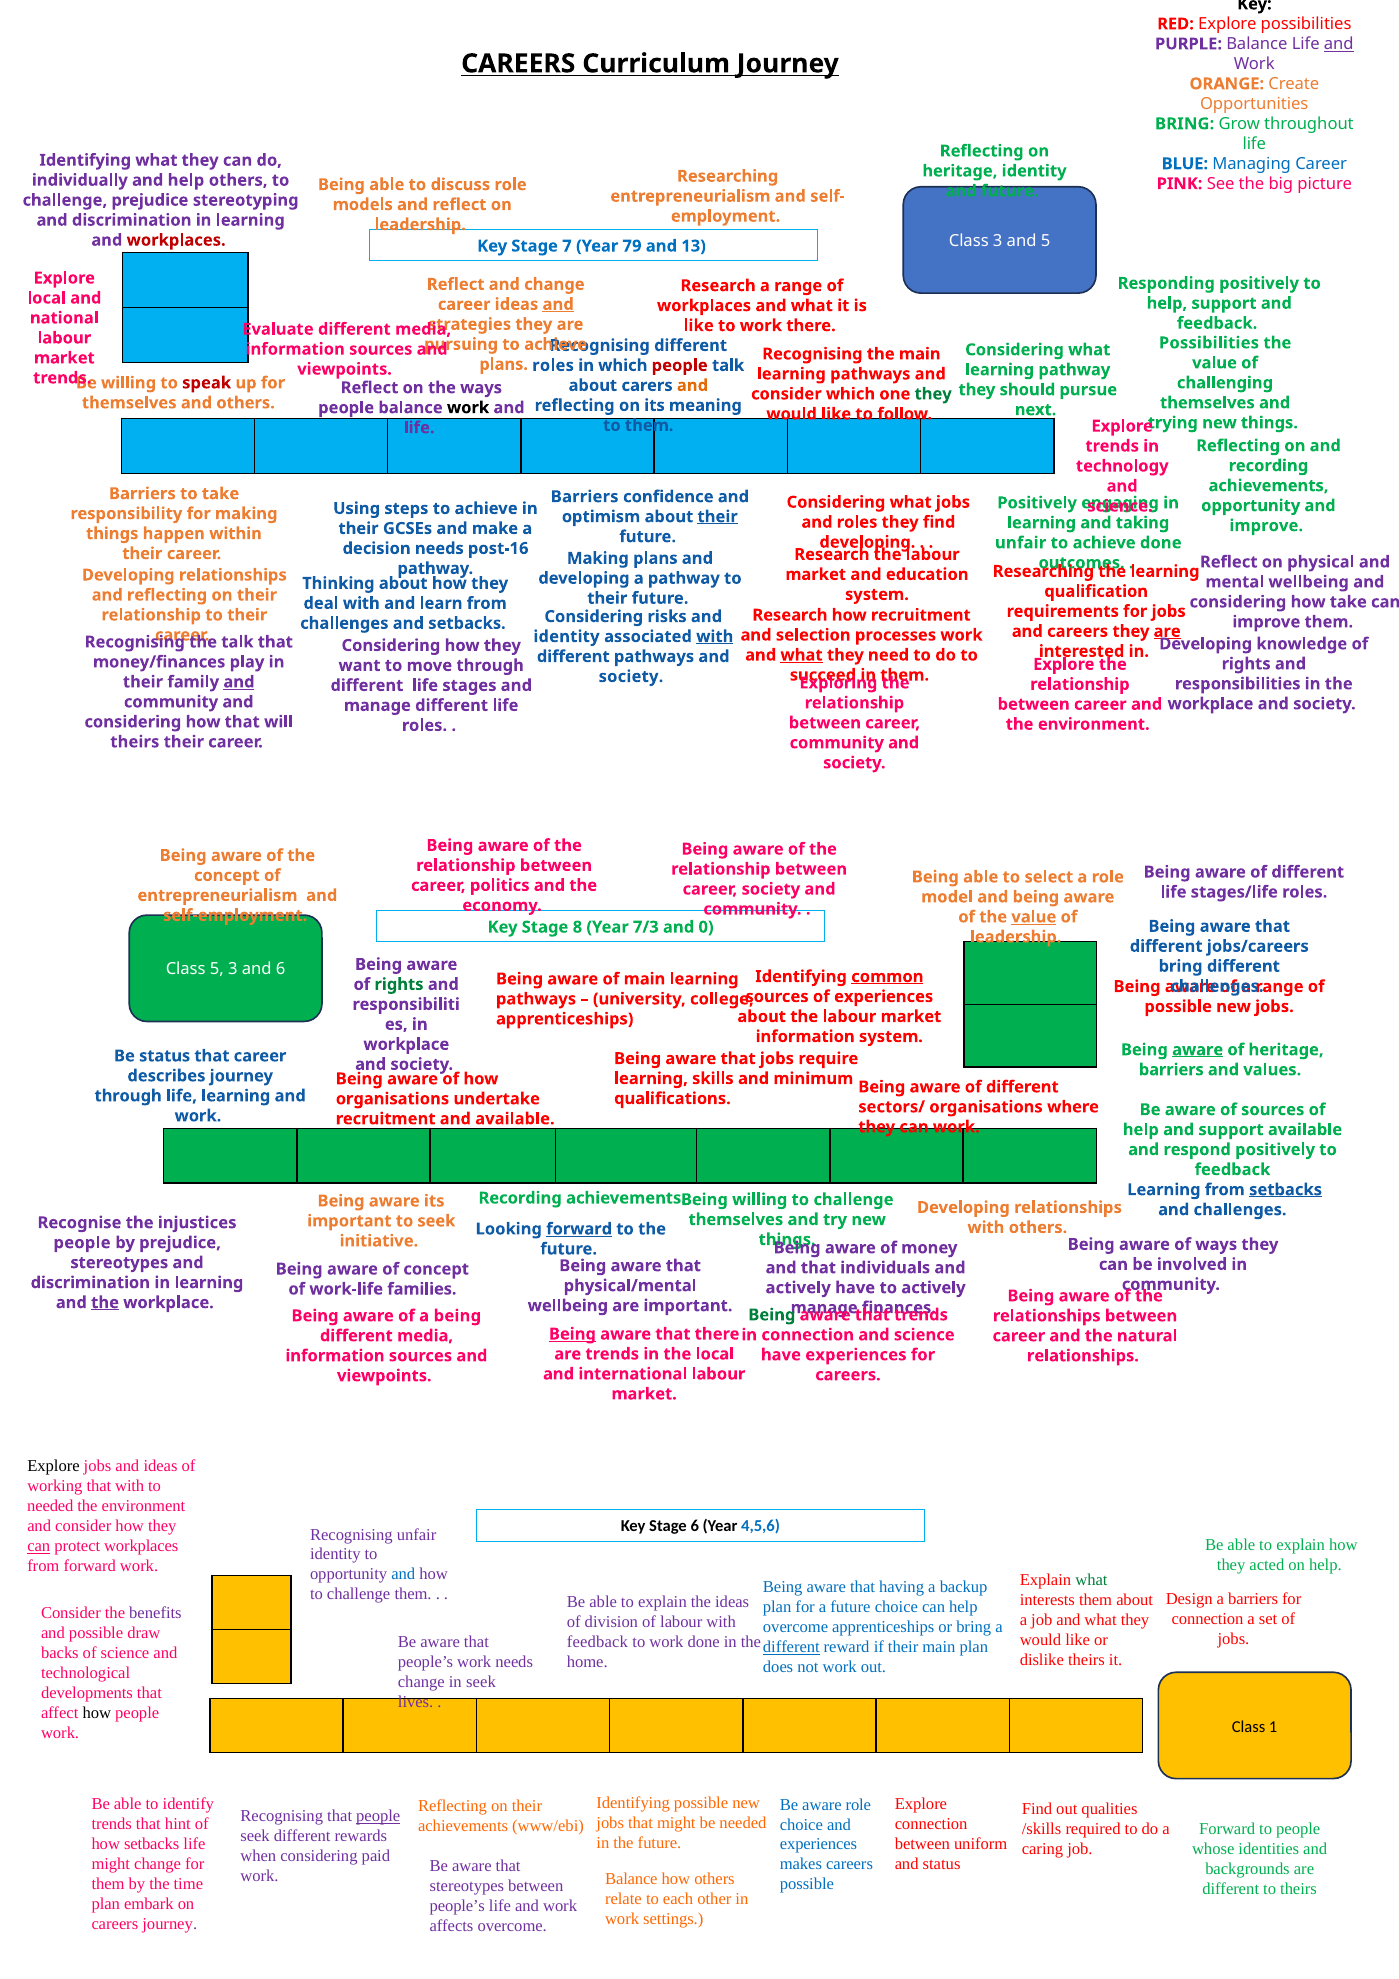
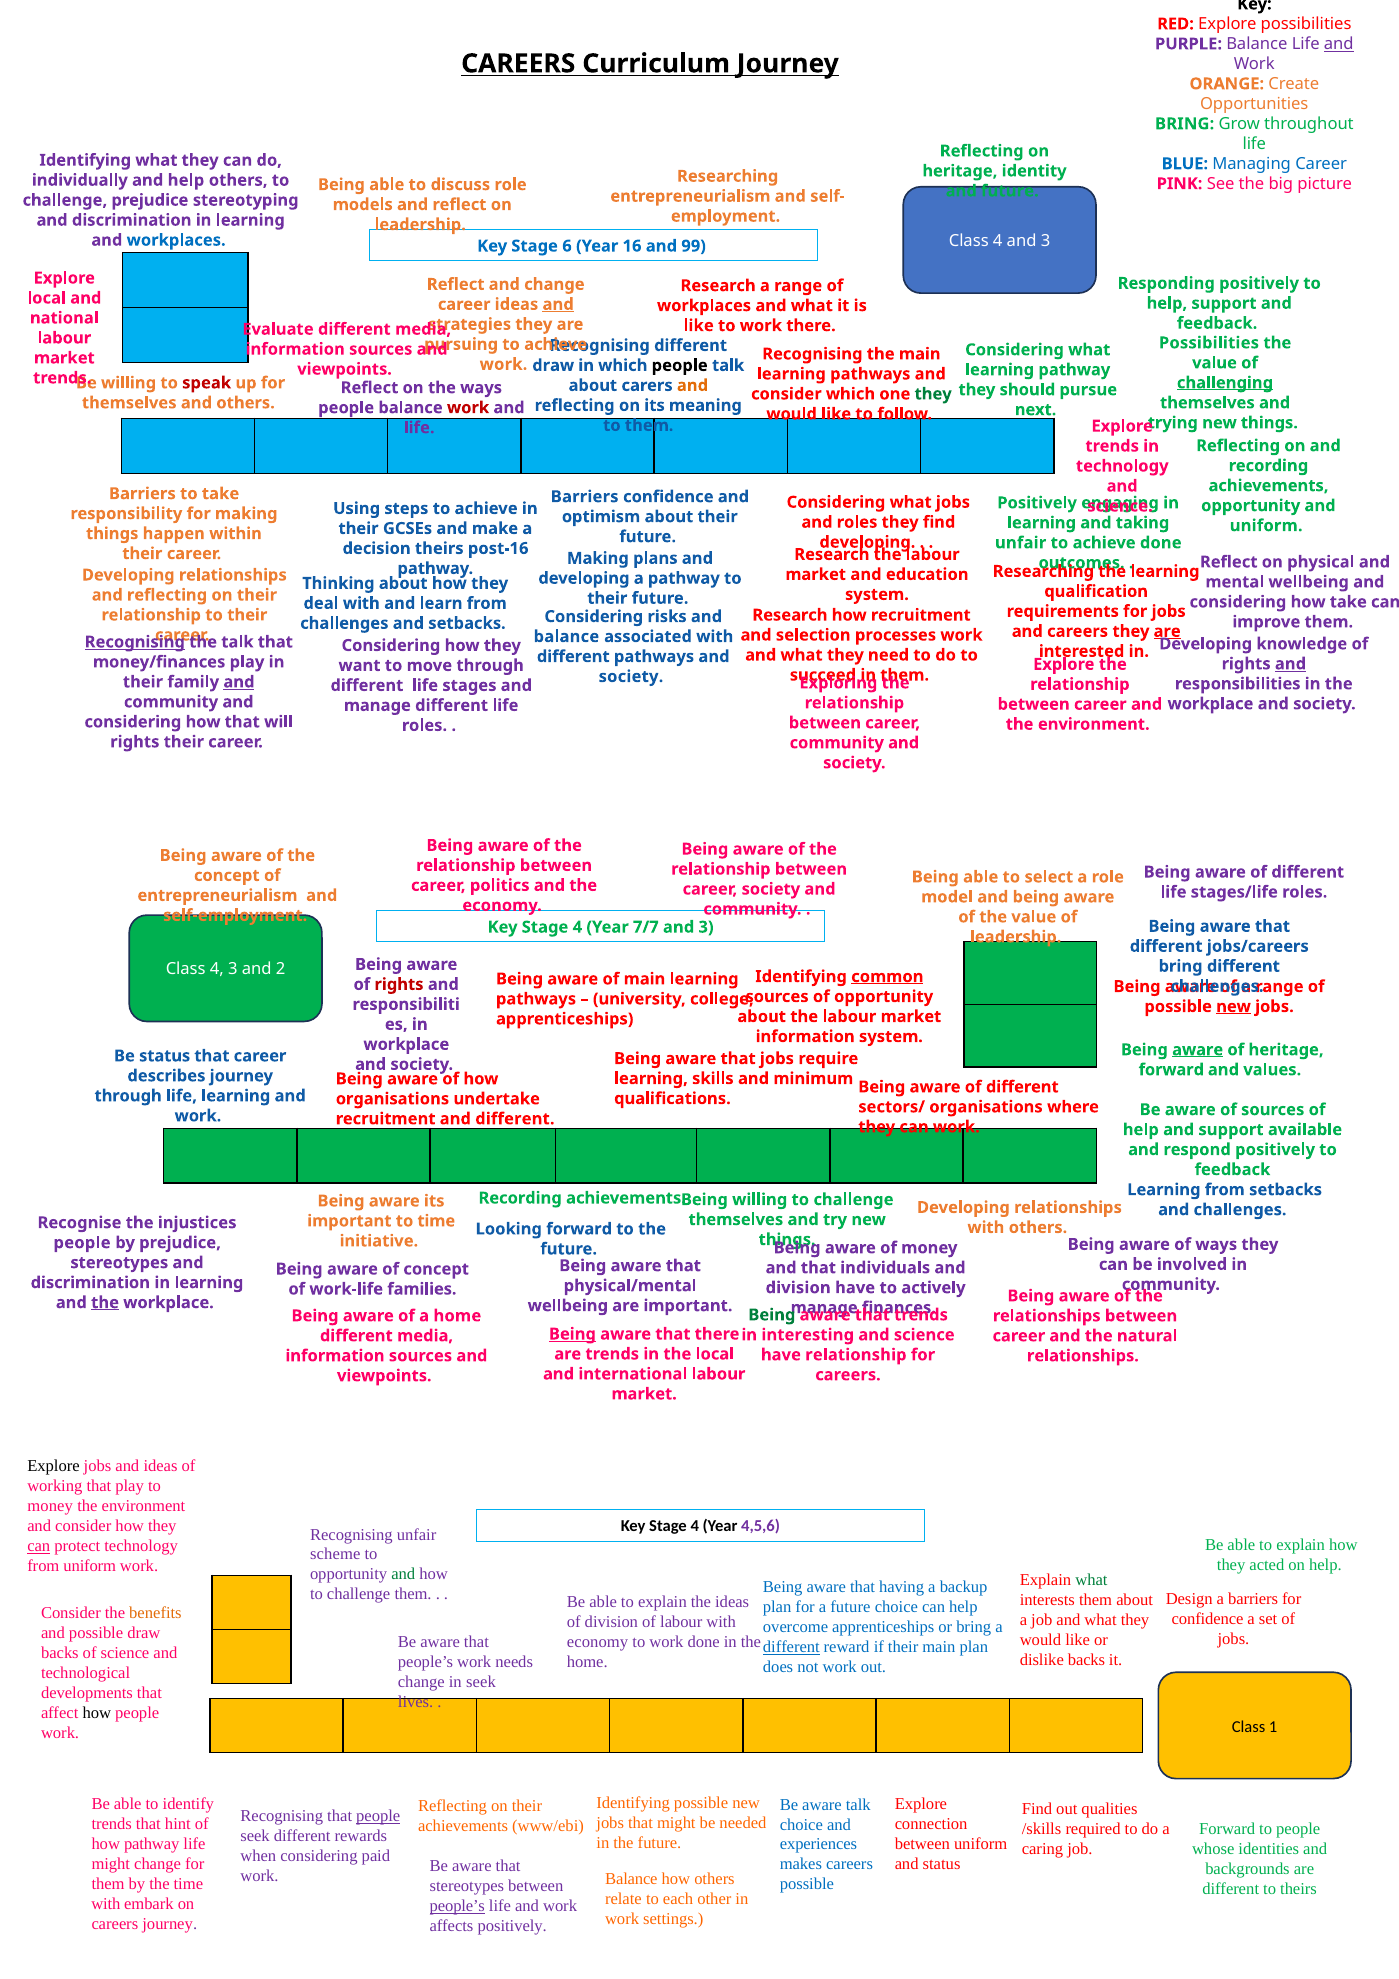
3: 3 -> 4 (998, 241)
5: 5 -> 3 (1046, 241)
workplaces colour: red -> blue (176, 240)
7: 7 -> 6 (567, 246)
79: 79 -> 16 (632, 246)
13: 13 -> 99 (694, 246)
plans: plans -> work (503, 364)
roles: roles -> draw (553, 365)
people colour: red -> black (680, 365)
challenging underline: none -> present (1225, 383)
work colour: black -> red (468, 408)
their underline: present -> none (718, 517)
improve: improve -> uniform (1266, 525)
decision needs: needs -> theirs (439, 548)
identity: identity -> balance (566, 636)
with underline: present -> none (715, 636)
Recognising underline: none -> present (135, 642)
what underline: present -> none (802, 655)
and underline: none -> present (1290, 664)
theirs: theirs -> rights (135, 742)
value underline: present -> none (1034, 917)
8: 8 -> 4 (577, 927)
7/3: 7/3 -> 7/7 (646, 927)
0: 0 -> 3 (706, 927)
5: 5 -> 4 (217, 969)
and 6: 6 -> 2 (281, 969)
rights colour: green -> red (399, 984)
of experiences: experiences -> opportunity (884, 996)
new underline: none -> present (1234, 1006)
barriers: barriers -> forward (1171, 1069)
and available: available -> different (515, 1118)
setbacks underline: present -> none (1286, 1189)
to seek: seek -> time (436, 1221)
forward underline: present -> none (579, 1229)
actively: actively -> division (798, 1287)
a being: being -> home (457, 1315)
in connection: connection -> interesting (808, 1334)
have experiences: experiences -> relationship (856, 1354)
that with: with -> play (130, 1486)
needed: needed -> money (50, 1506)
6: 6 -> 4 (695, 1526)
4,5,6 colour: blue -> purple (761, 1526)
protect workplaces: workplaces -> technology (141, 1546)
identity: identity -> scheme (335, 1554)
from forward: forward -> uniform (90, 1565)
and colour: blue -> green (403, 1574)
benefits colour: purple -> orange (155, 1612)
connection: connection -> confidence (1208, 1618)
feedback: feedback -> economy (598, 1642)
dislike theirs: theirs -> backs (1087, 1659)
aware role: role -> talk (858, 1804)
how setbacks: setbacks -> pathway (152, 1844)
plan: plan -> with (106, 1904)
people’s underline: none -> present (457, 1905)
affects overcome: overcome -> positively (512, 1925)
